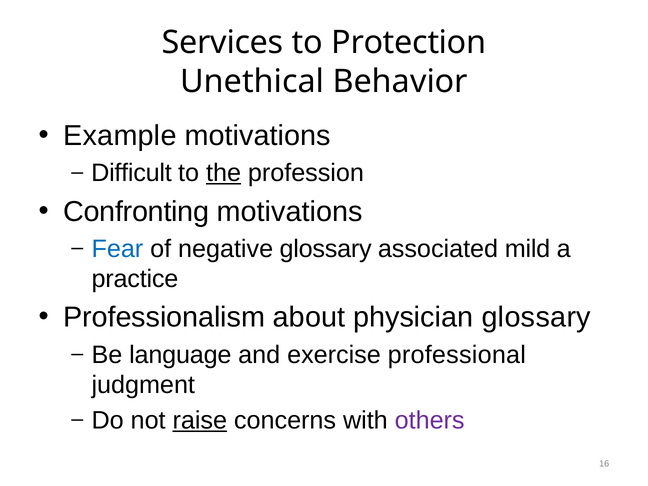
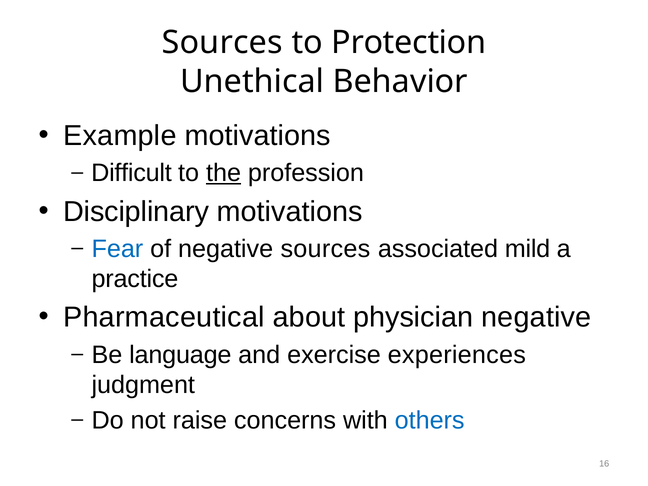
Services: Services -> Sources (222, 43)
Confronting: Confronting -> Disciplinary (136, 212)
negative glossary: glossary -> sources (325, 249)
Professionalism: Professionalism -> Pharmaceutical (164, 317)
physician glossary: glossary -> negative (536, 317)
professional: professional -> experiences (457, 355)
raise underline: present -> none (200, 420)
others colour: purple -> blue (430, 420)
